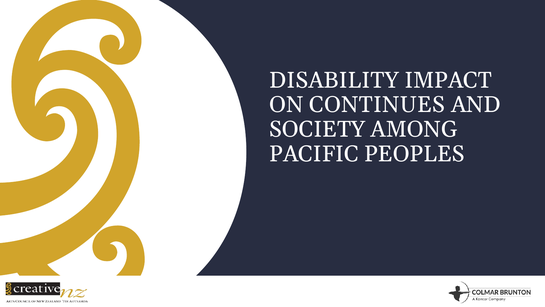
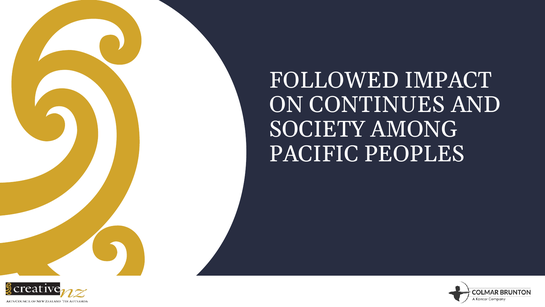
DISABILITY: DISABILITY -> FOLLOWED (334, 80)
